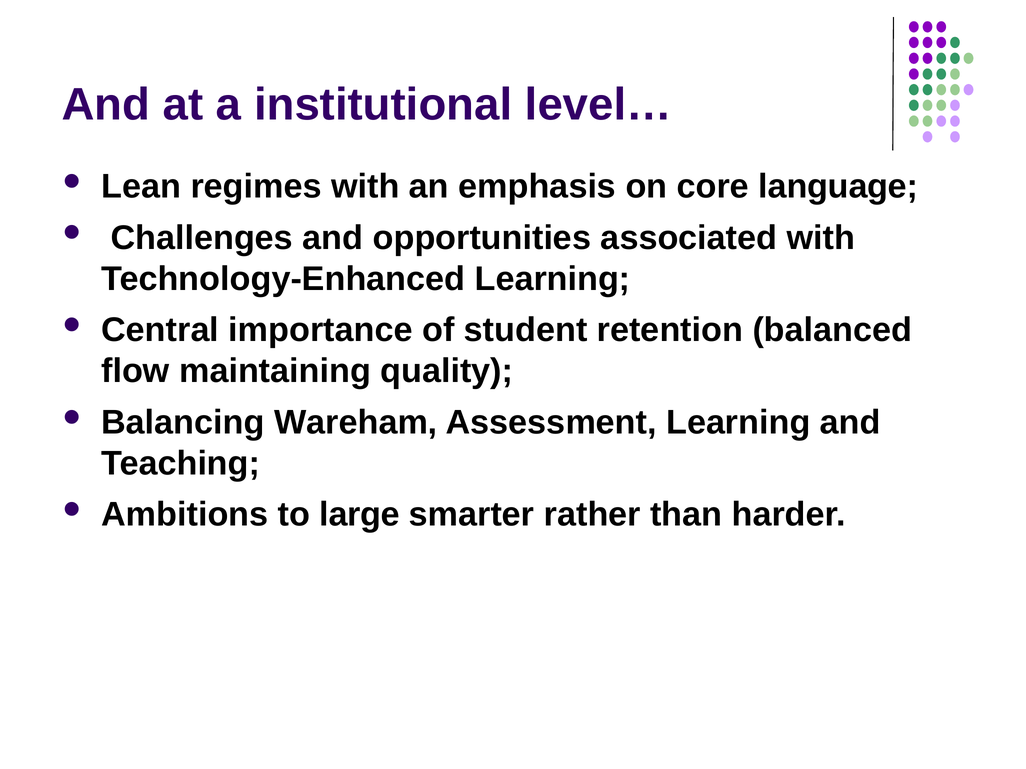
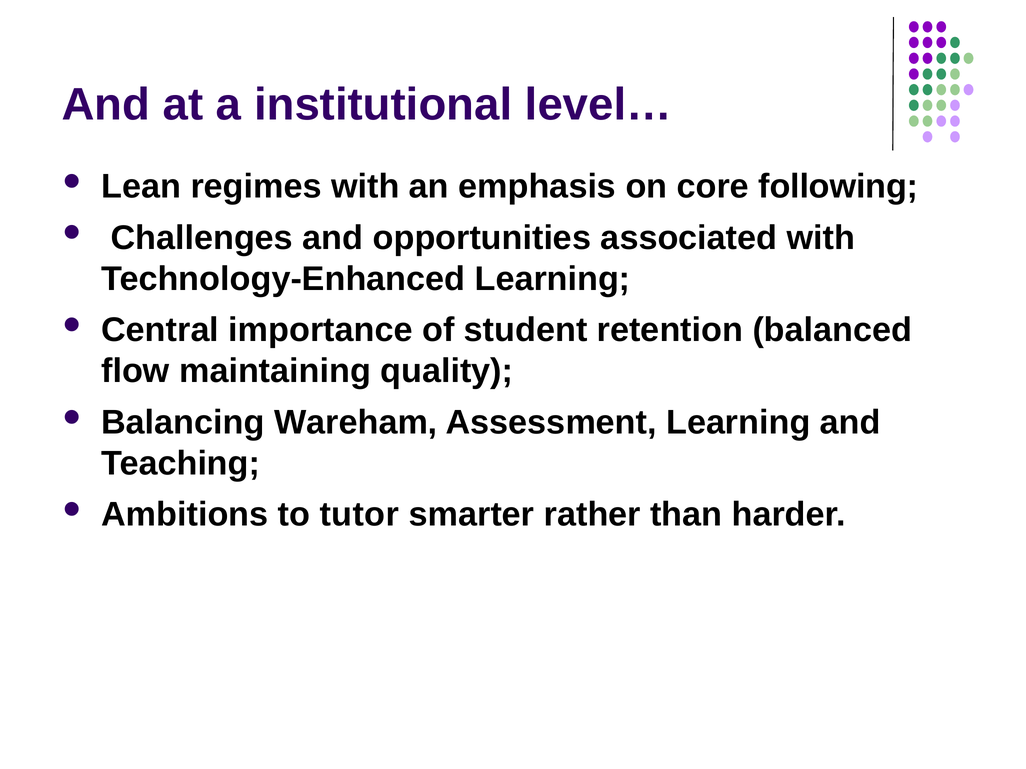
language: language -> following (838, 187)
large: large -> tutor (359, 515)
